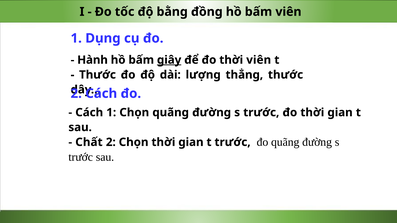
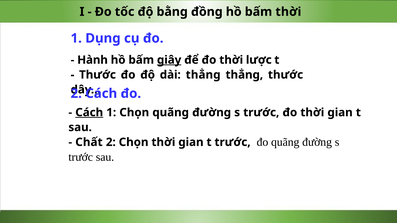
viên: viên -> thời (288, 12)
thời viên: viên -> lược (259, 60)
dài lượng: lượng -> thẳng (203, 75)
Cách underline: none -> present (89, 113)
